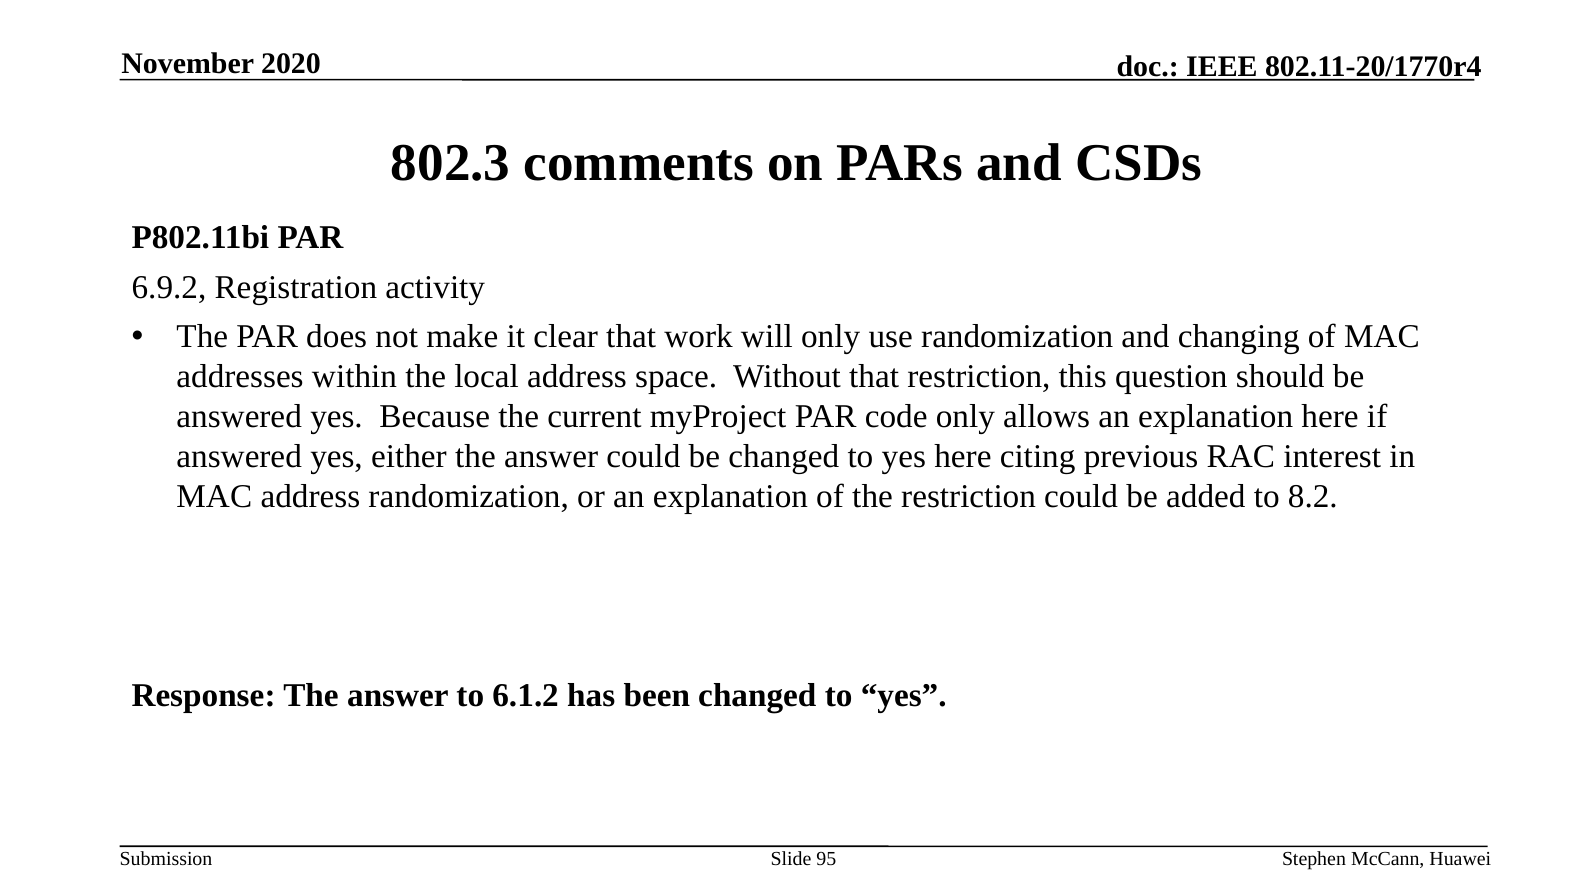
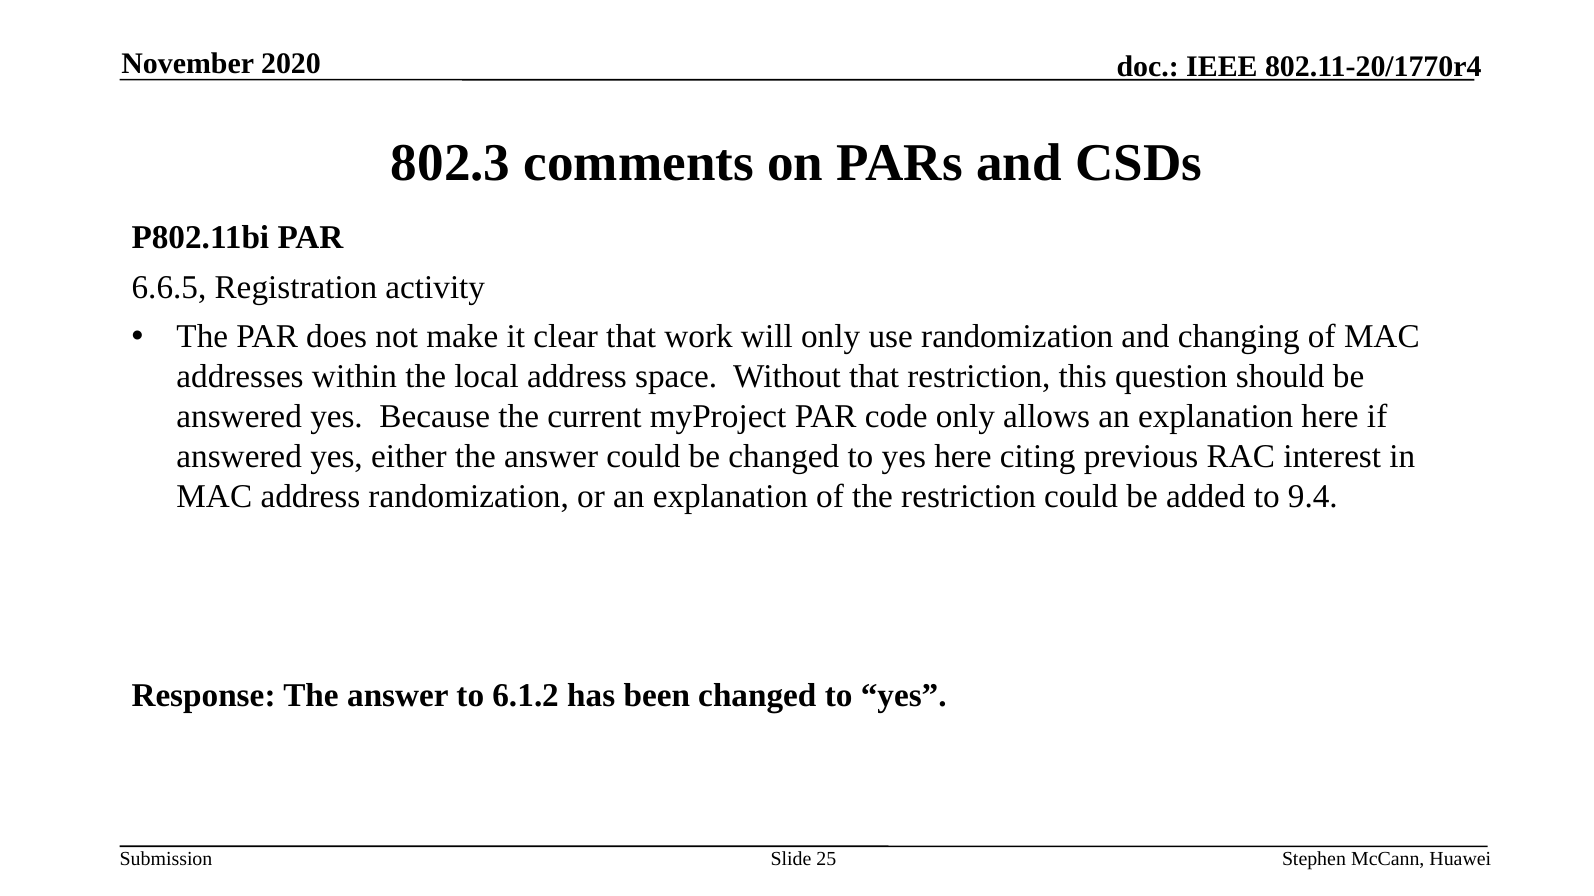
6.9.2: 6.9.2 -> 6.6.5 (169, 287)
8.2: 8.2 -> 9.4 (1313, 497)
95: 95 -> 25 (826, 860)
